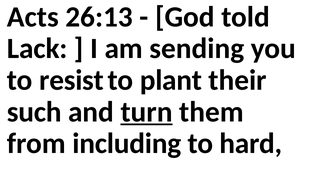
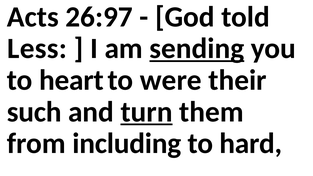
26:13: 26:13 -> 26:97 (99, 17)
Lack: Lack -> Less (37, 49)
sending underline: none -> present (197, 49)
resist: resist -> heart (71, 80)
plant: plant -> were (171, 80)
